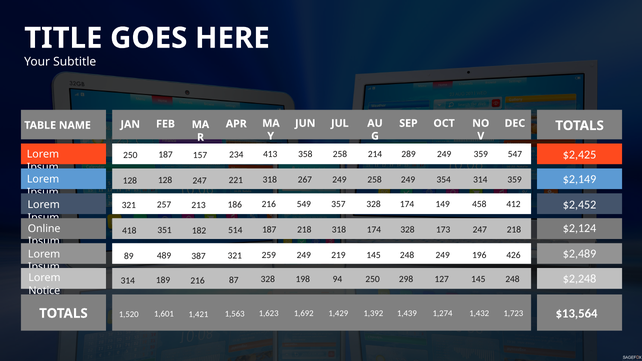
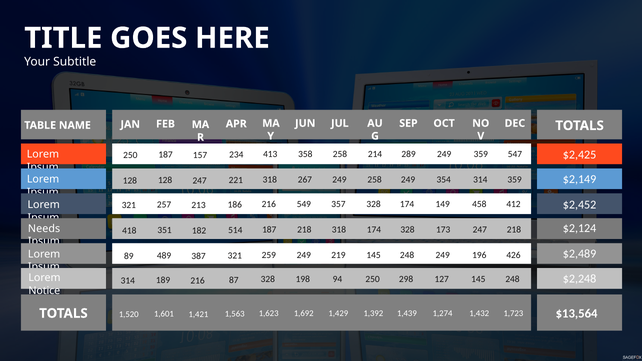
Online: Online -> Needs (44, 229)
